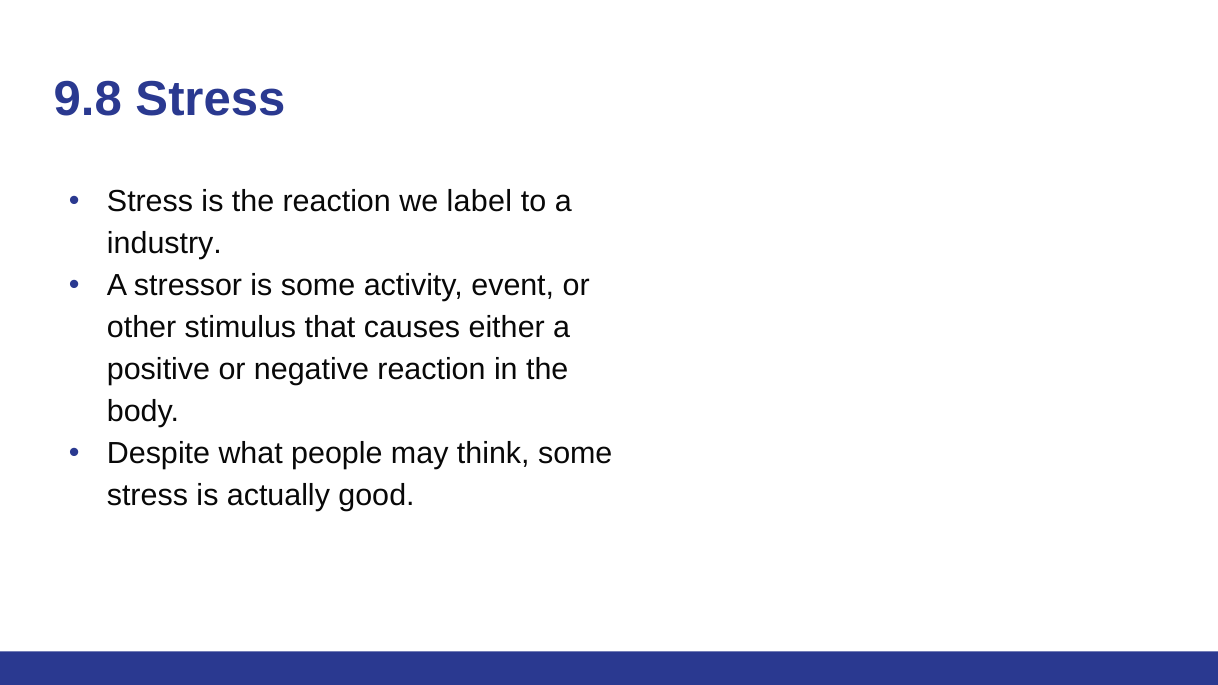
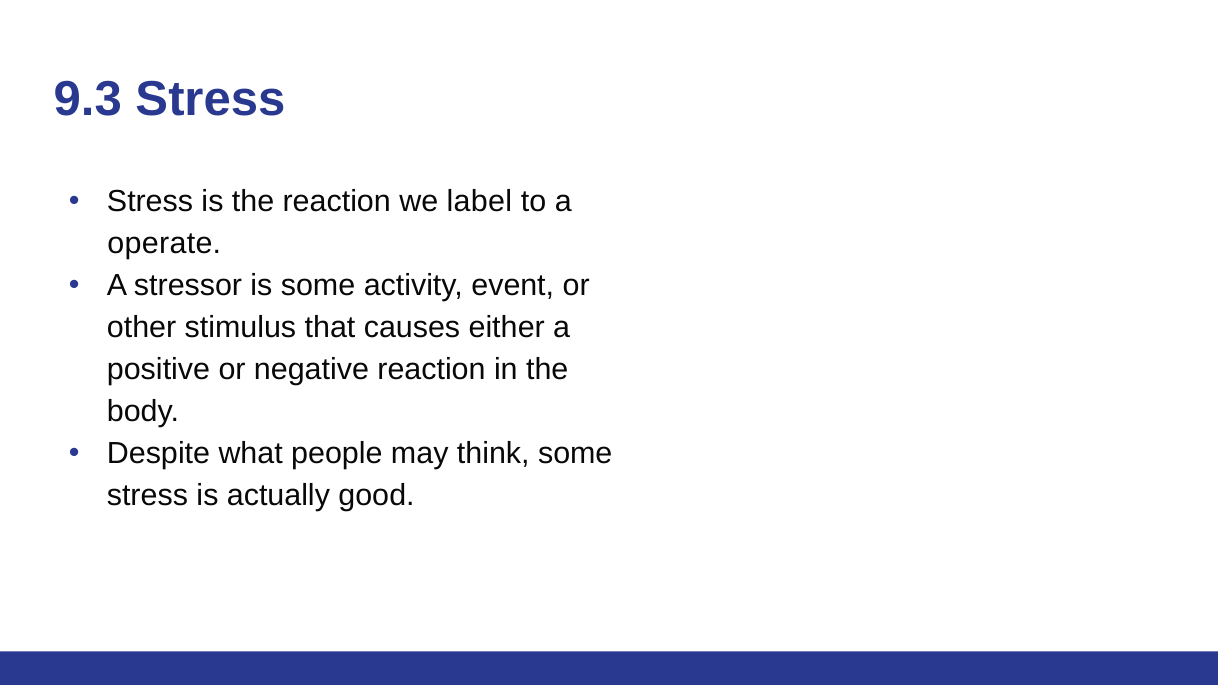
9.8: 9.8 -> 9.3 (88, 100)
industry: industry -> operate (164, 244)
